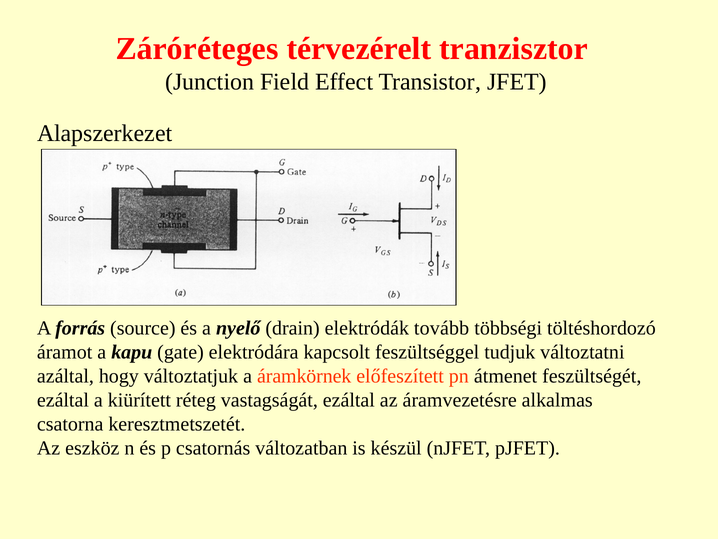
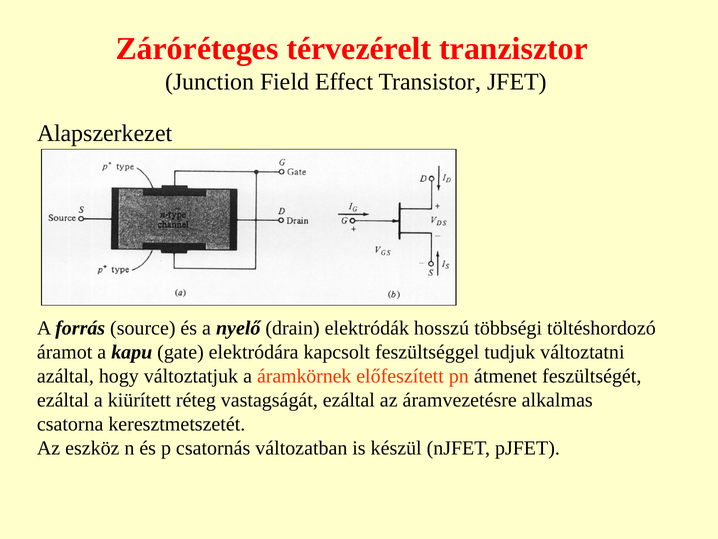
tovább: tovább -> hosszú (442, 328)
